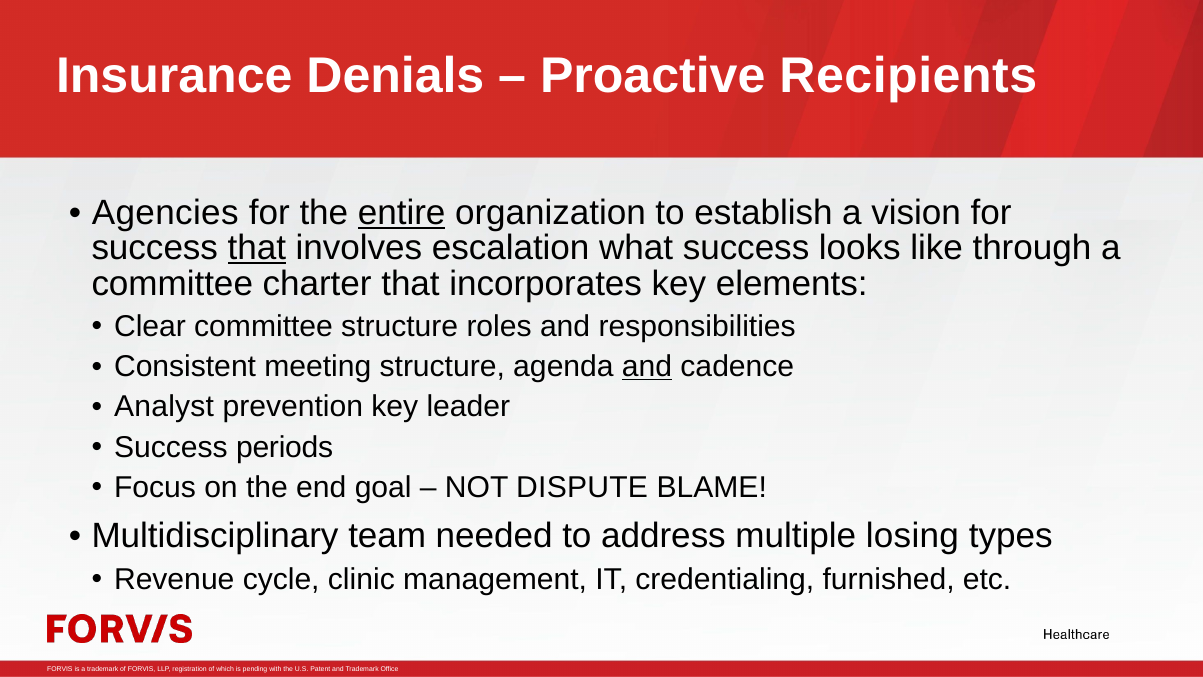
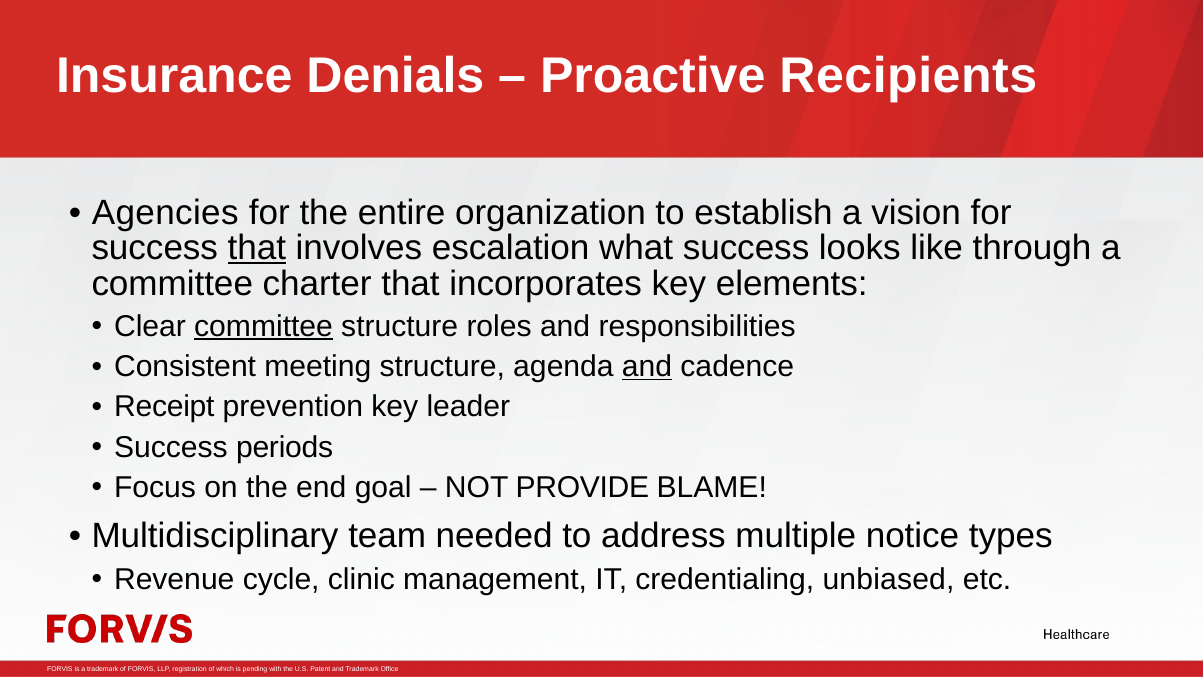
entire underline: present -> none (402, 213)
committee underline: none -> present (264, 326)
Analyst: Analyst -> Receipt (164, 407)
DISPUTE: DISPUTE -> PROVIDE (582, 487)
losing: losing -> notice (913, 536)
furnished: furnished -> unbiased (889, 579)
